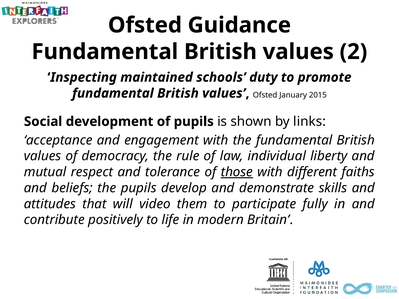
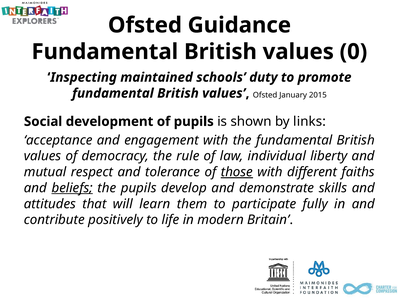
2: 2 -> 0 (353, 52)
beliefs underline: none -> present (72, 188)
video: video -> learn (155, 204)
